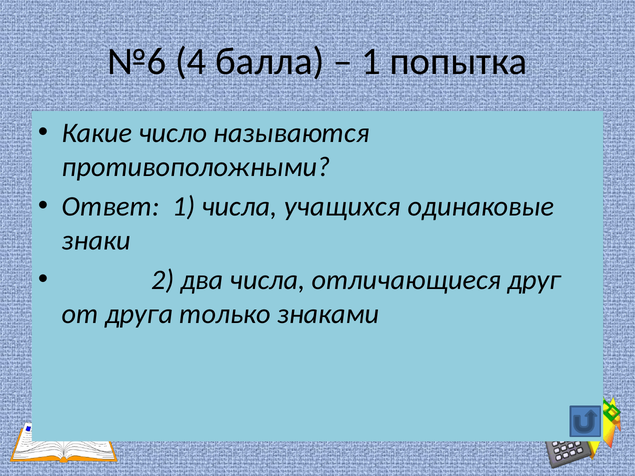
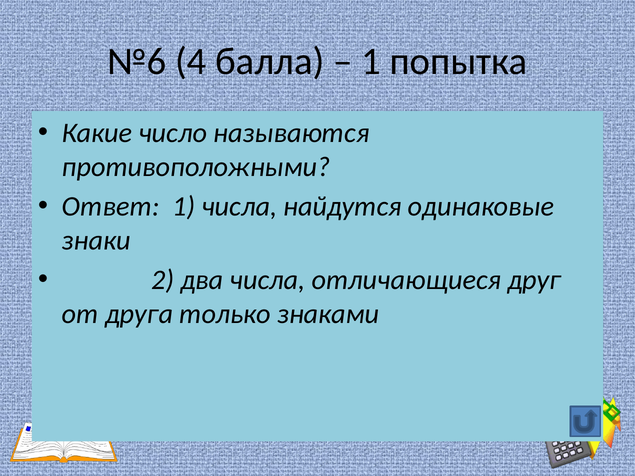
учащихся: учащихся -> найдутся (343, 207)
